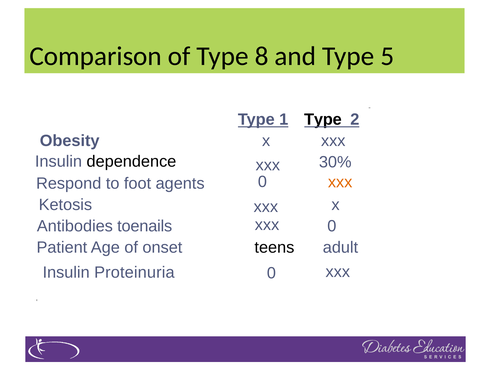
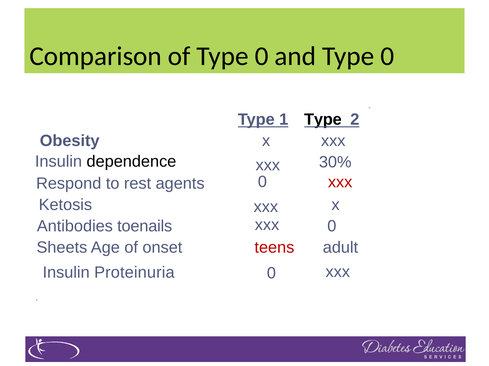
of Type 8: 8 -> 0 (262, 56)
and Type 5: 5 -> 0 (387, 56)
foot: foot -> rest (138, 184)
xxx colour: orange -> red (340, 183)
Patient: Patient -> Sheets (62, 248)
teens colour: black -> red (274, 248)
